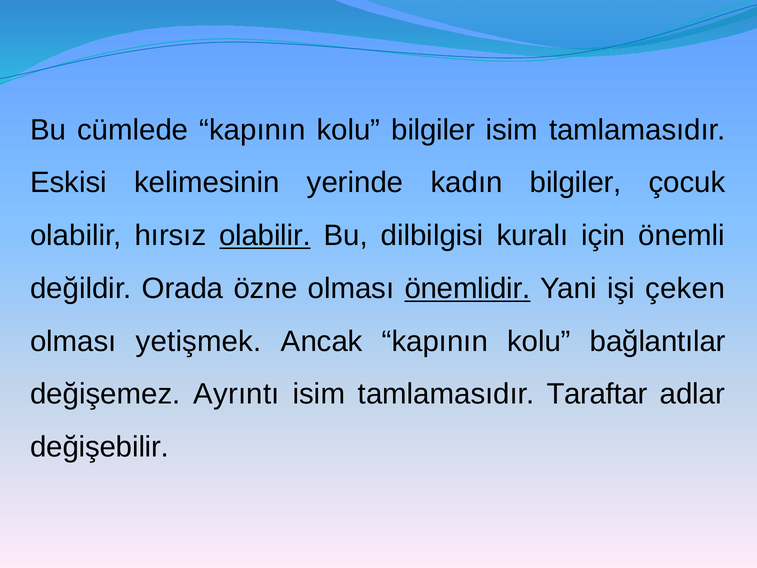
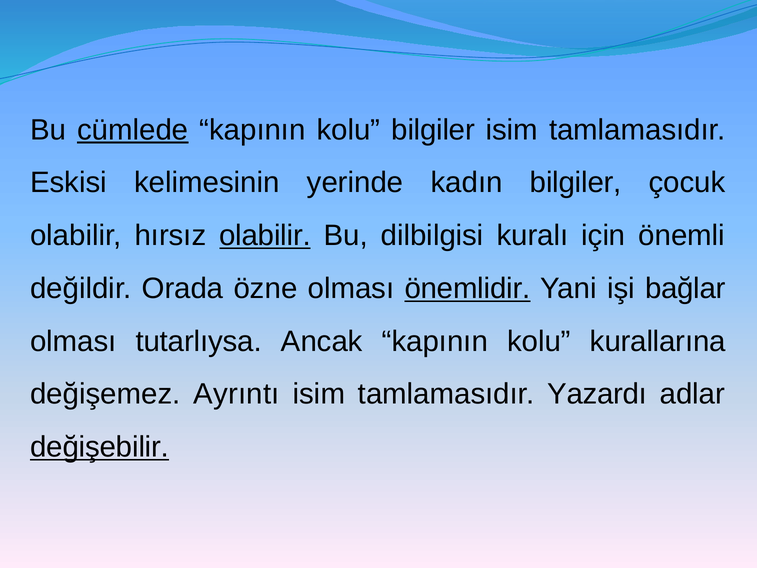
cümlede underline: none -> present (133, 130)
çeken: çeken -> bağlar (685, 288)
yetişmek: yetişmek -> tutarlıysa (199, 341)
bağlantılar: bağlantılar -> kurallarına (658, 341)
Taraftar: Taraftar -> Yazardı (597, 394)
değişebilir underline: none -> present (100, 447)
